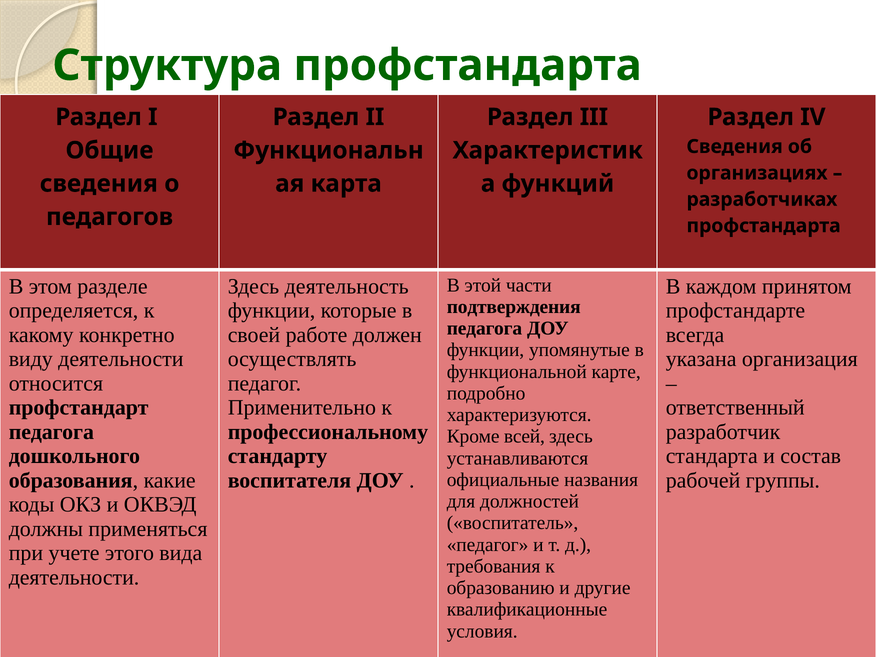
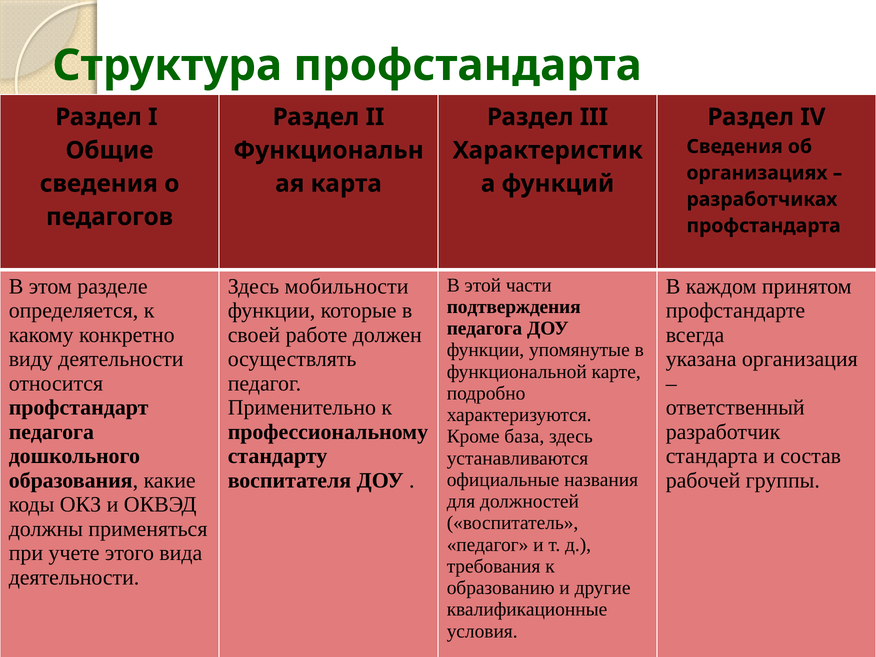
деятельность: деятельность -> мобильности (347, 287)
всей: всей -> база (524, 437)
